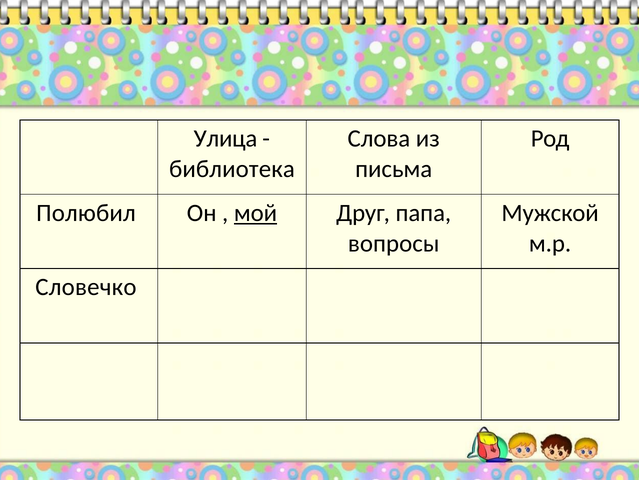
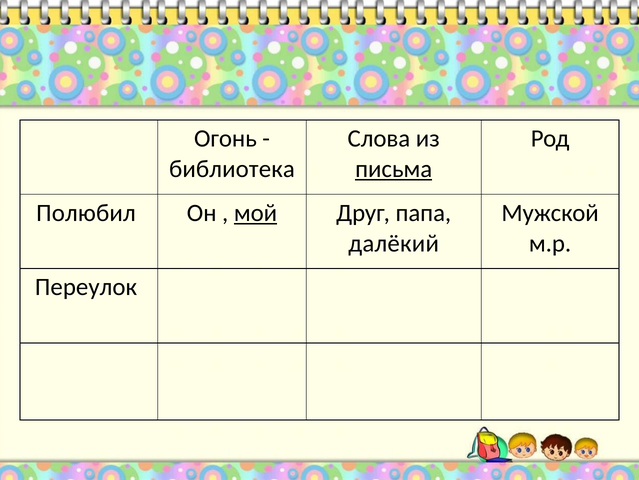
Улица: Улица -> Огонь (225, 138)
письма underline: none -> present (394, 169)
вопросы: вопросы -> далёкий (394, 243)
Словечко: Словечко -> Переулок (86, 287)
